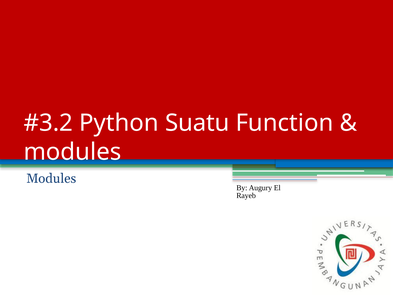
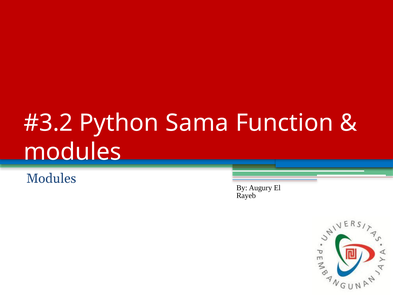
Suatu: Suatu -> Sama (197, 123)
